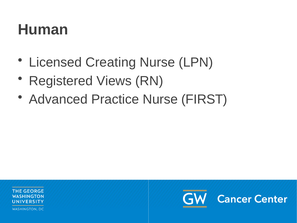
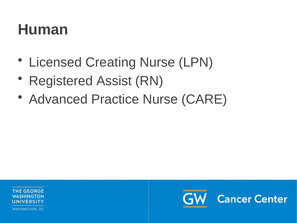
Views: Views -> Assist (114, 81)
FIRST: FIRST -> CARE (204, 99)
